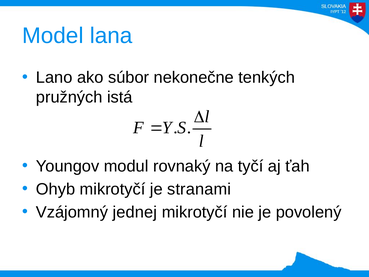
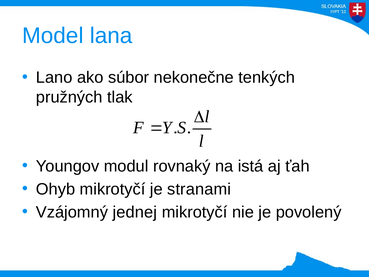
istá: istá -> tlak (120, 97)
tyčí: tyčí -> istá (251, 166)
